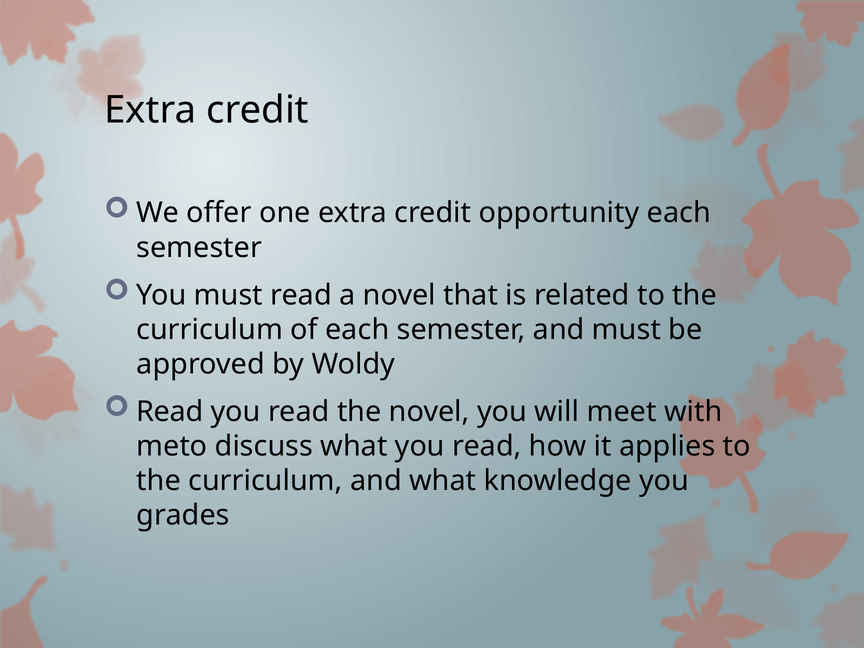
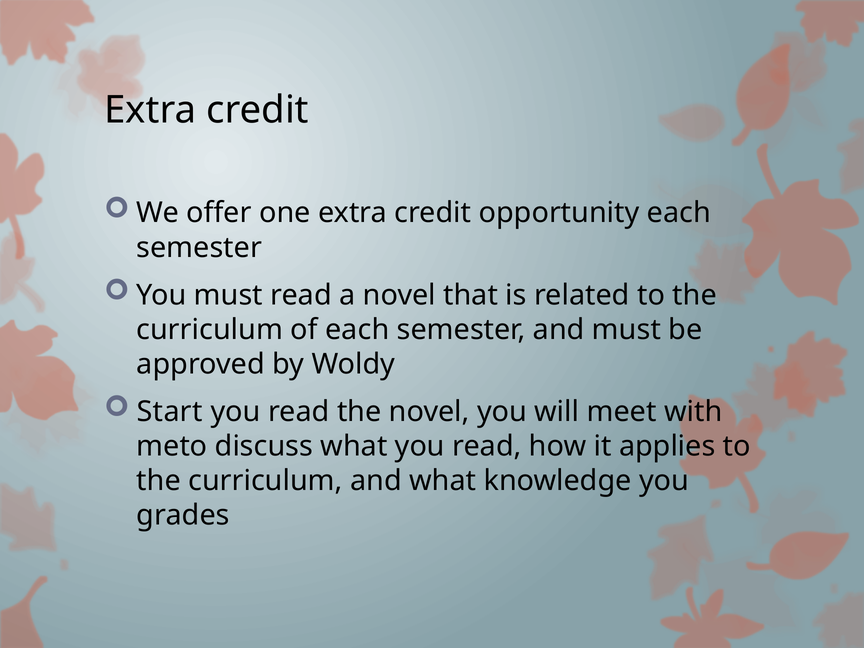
Read: Read -> Start (170, 412)
